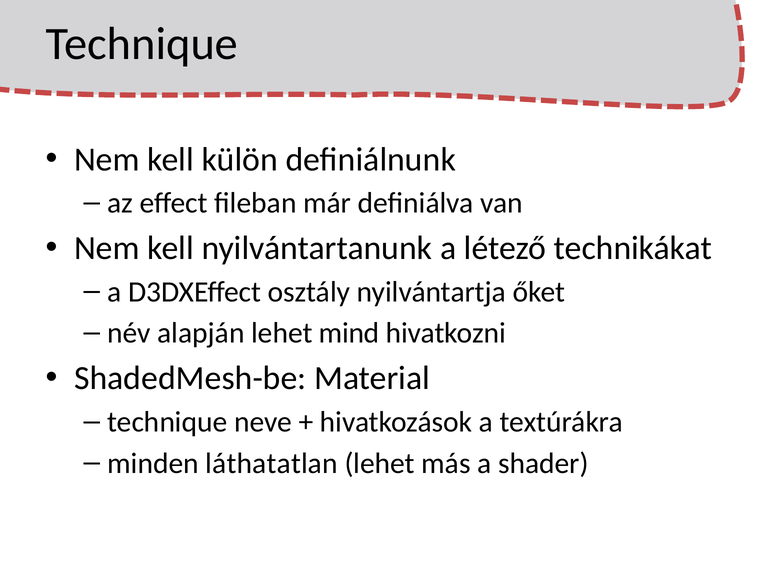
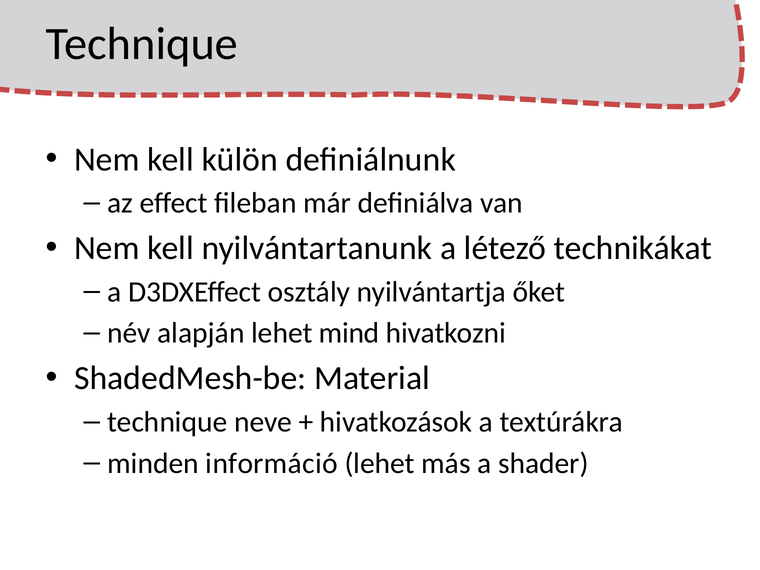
láthatatlan: láthatatlan -> információ (272, 463)
